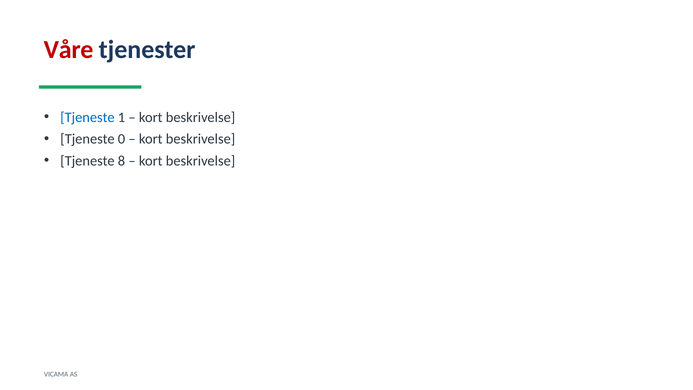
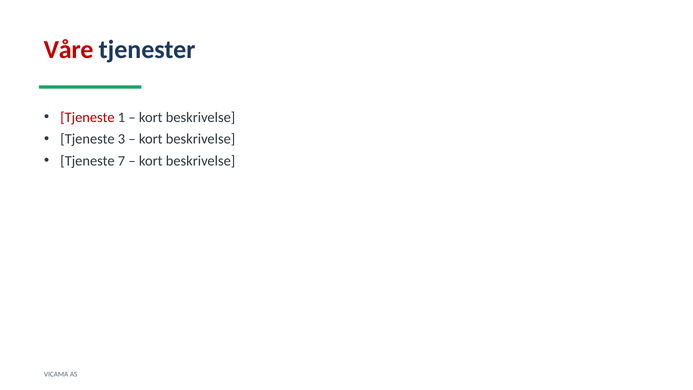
Tjeneste colour: blue -> red (87, 117)
0: 0 -> 3 (121, 139)
8: 8 -> 7 (121, 161)
